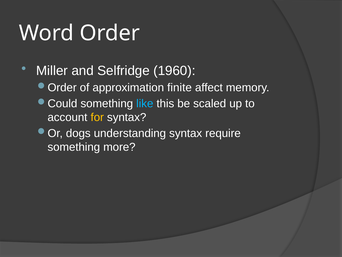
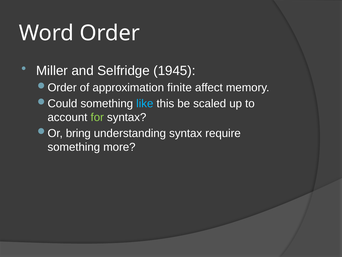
1960: 1960 -> 1945 (174, 70)
for colour: yellow -> light green (97, 117)
dogs: dogs -> bring (78, 133)
